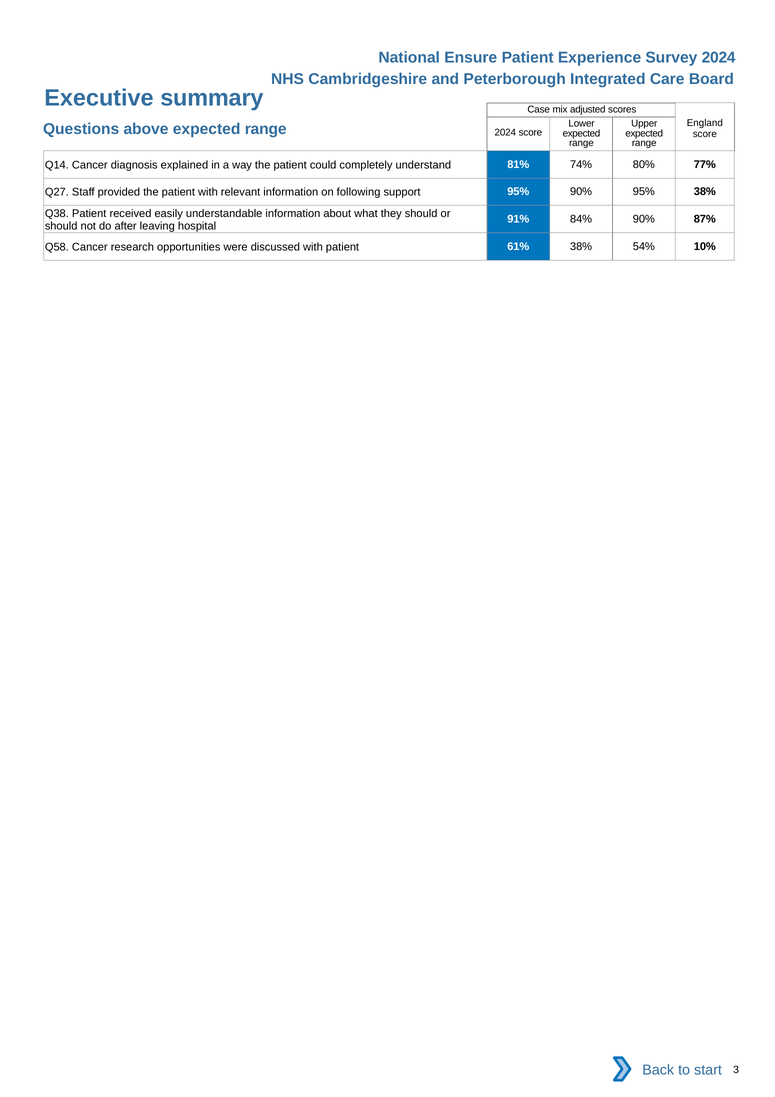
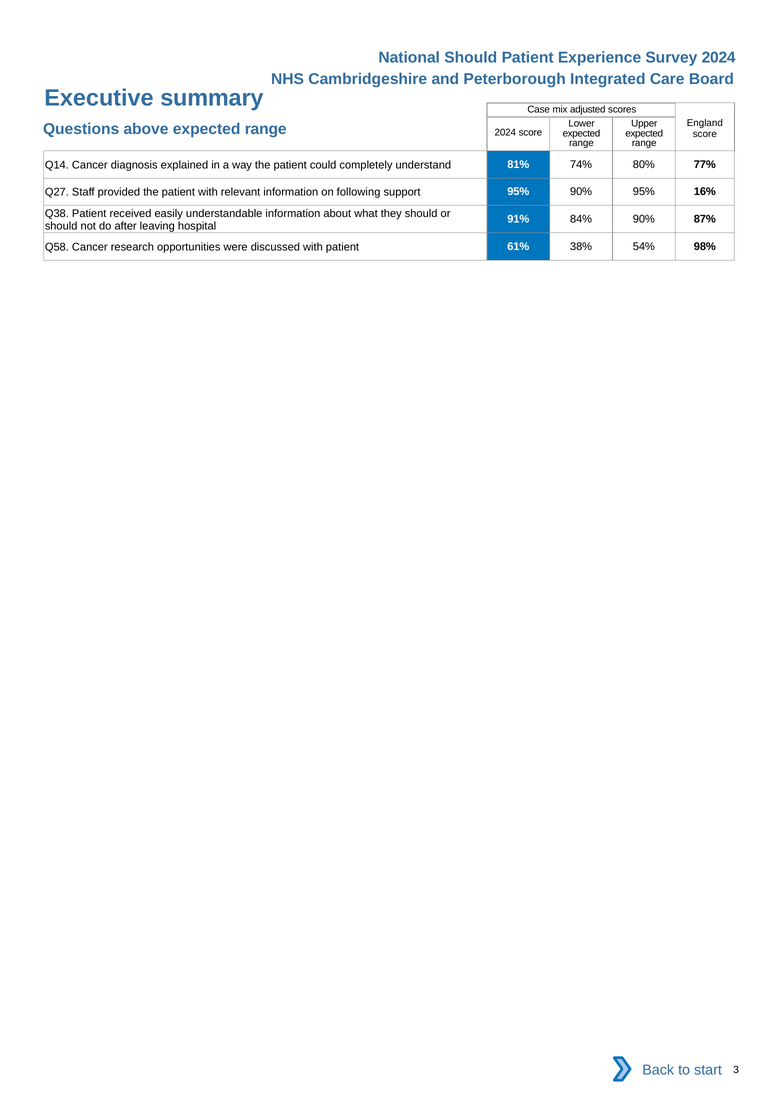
National Ensure: Ensure -> Should (471, 58)
95% 38%: 38% -> 16% (705, 192)
10%: 10% -> 98% (705, 247)
